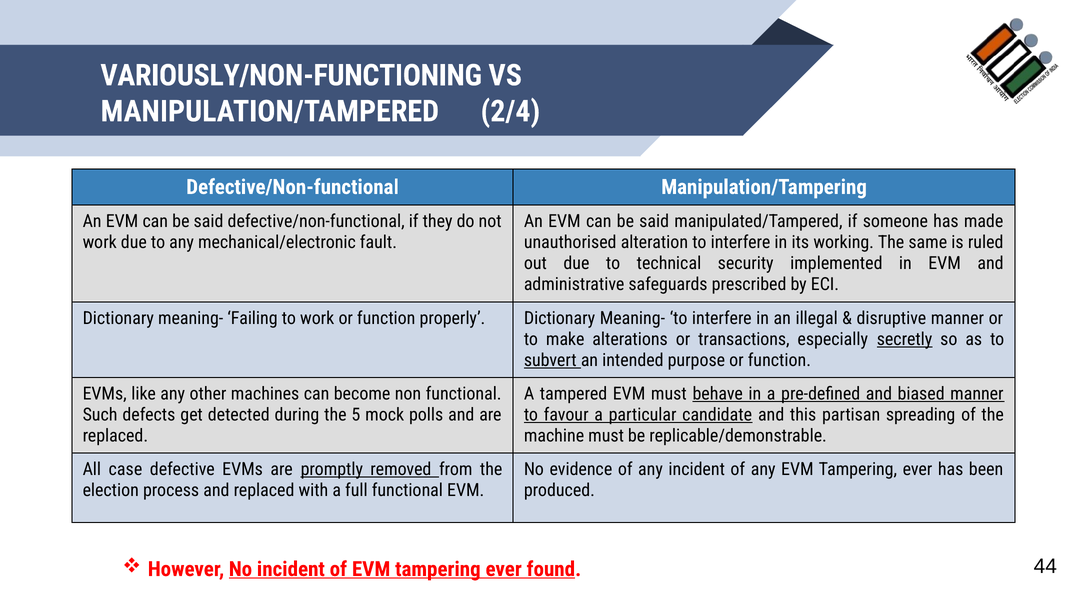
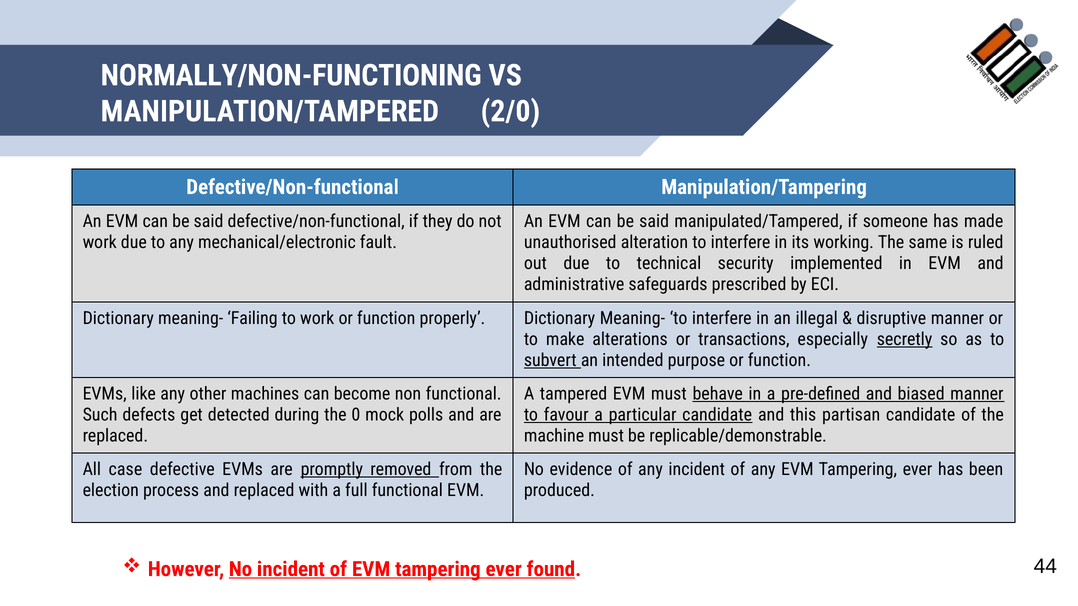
VARIOUSLY/NON-FUNCTIONING: VARIOUSLY/NON-FUNCTIONING -> NORMALLY/NON-FUNCTIONING (291, 76)
2/4: 2/4 -> 2/0 (510, 111)
5: 5 -> 0 (356, 415)
partisan spreading: spreading -> candidate (921, 415)
